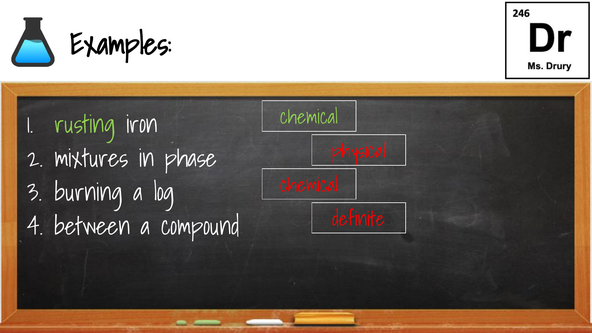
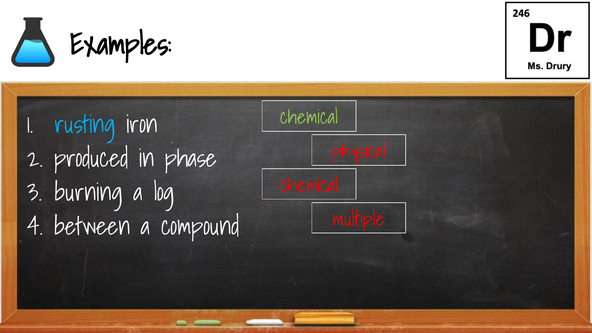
rusting colour: light green -> light blue (85, 125)
mixtures: mixtures -> produced (91, 159)
definite: definite -> multiple (359, 219)
